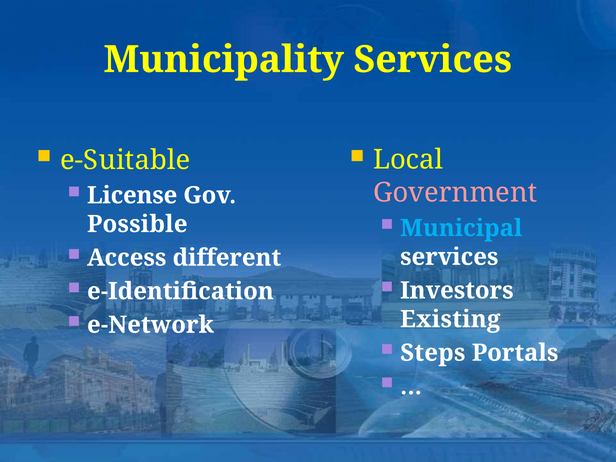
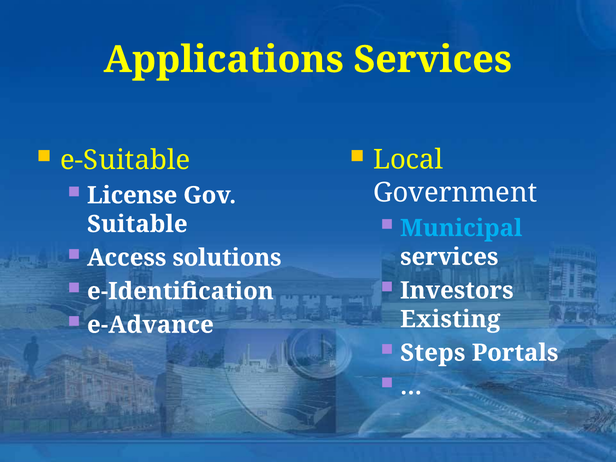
Municipality: Municipality -> Applications (224, 60)
Government colour: pink -> white (455, 193)
Possible: Possible -> Suitable (137, 224)
different: different -> solutions (227, 258)
e-Network: e-Network -> e-Advance (150, 325)
